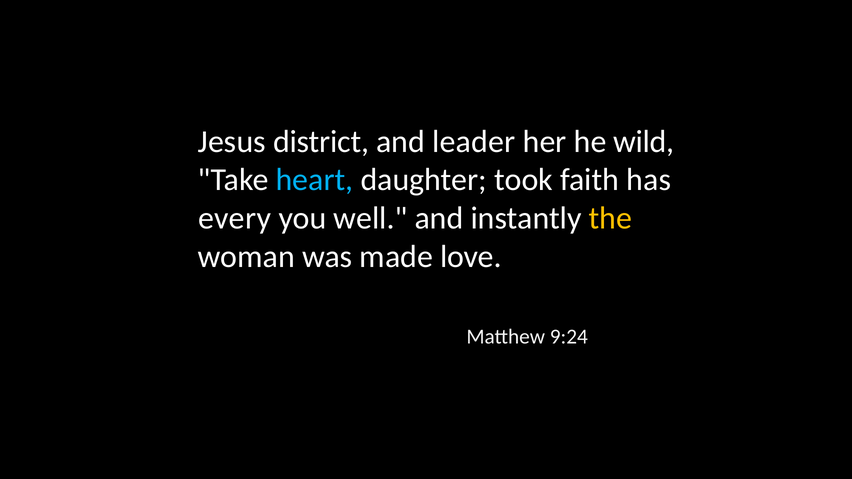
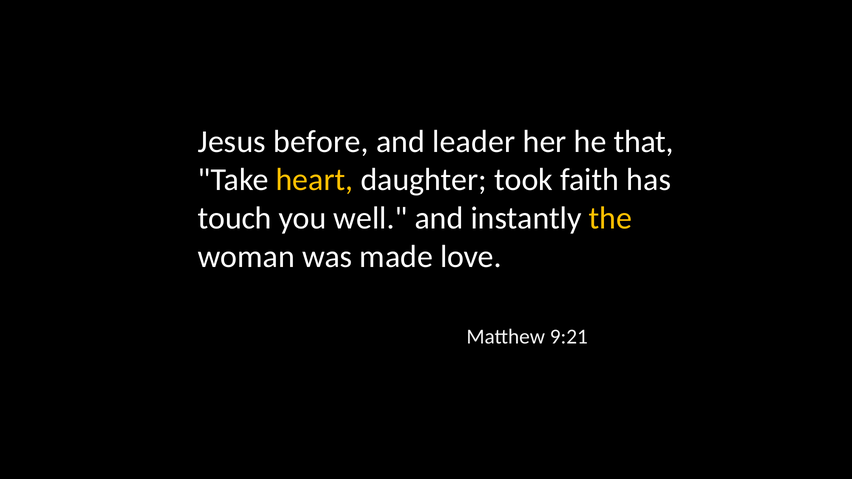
district: district -> before (321, 142)
wild: wild -> that (644, 142)
heart colour: light blue -> yellow (315, 180)
every: every -> touch (235, 218)
9:24: 9:24 -> 9:21 (569, 337)
